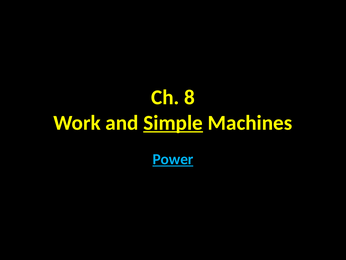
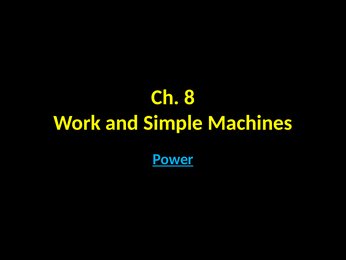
Simple underline: present -> none (173, 123)
